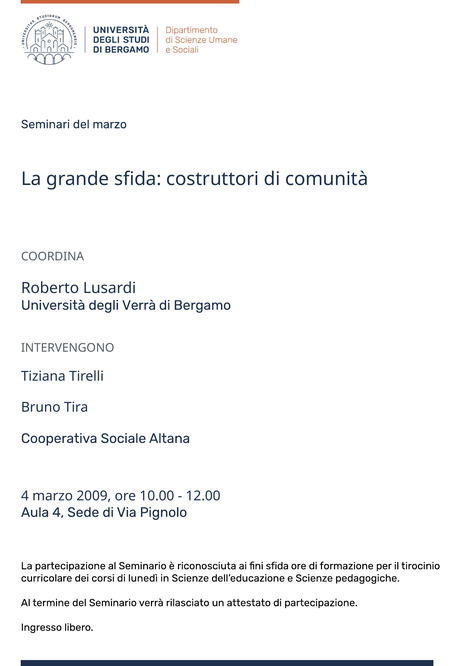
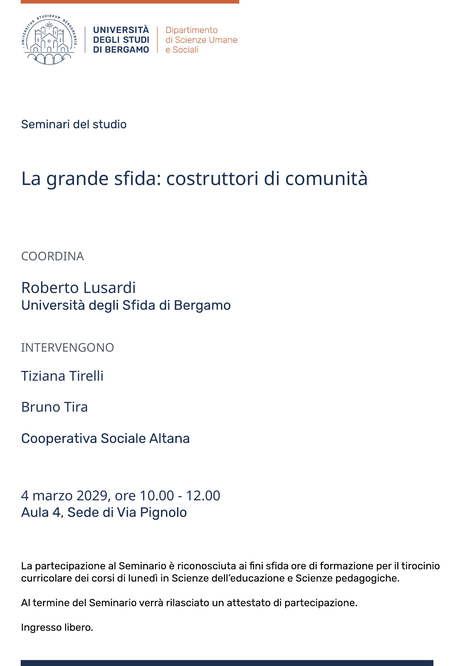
del marzo: marzo -> studio (110, 124)
degli Verrà: Verrà -> Sfida (139, 305)
2009: 2009 -> 2029 (94, 496)
